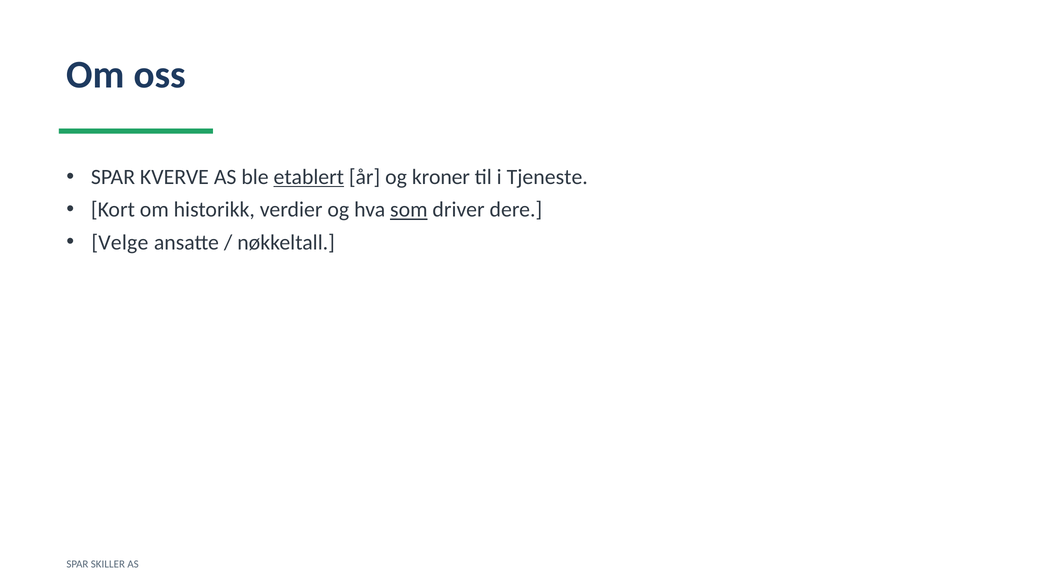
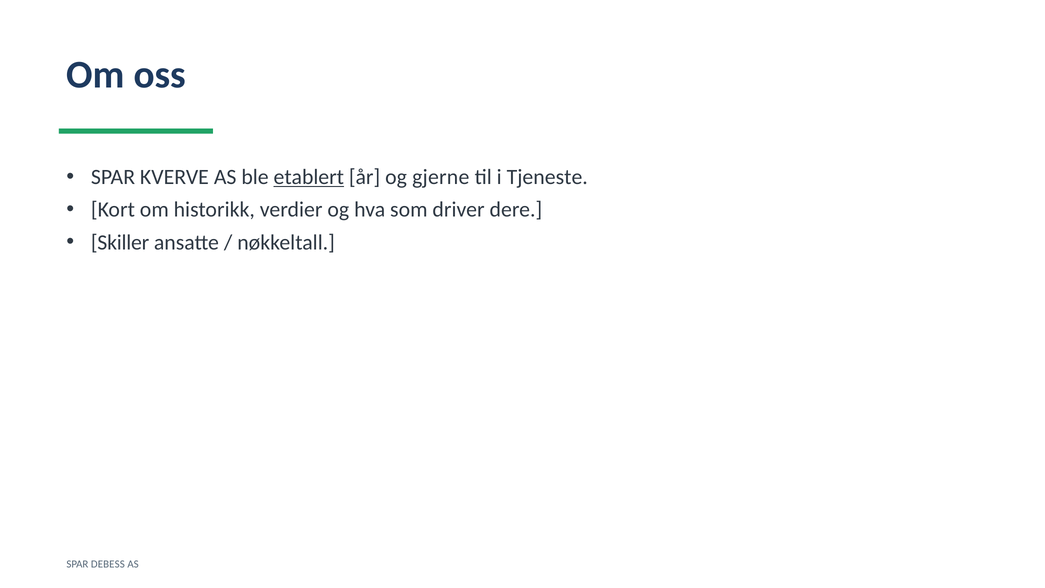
kroner: kroner -> gjerne (441, 177)
som underline: present -> none (409, 210)
Velge: Velge -> Skiller (120, 242)
SKILLER: SKILLER -> DEBESS (108, 564)
